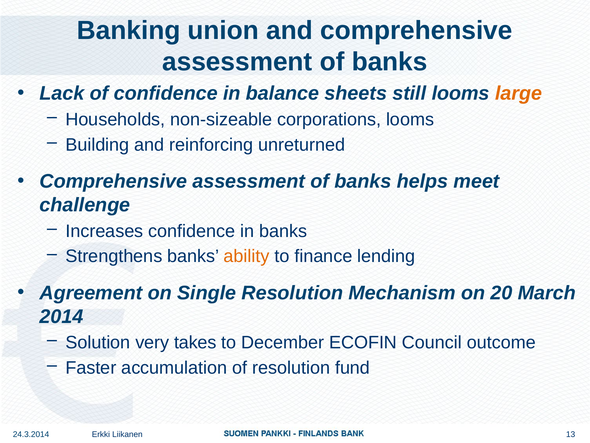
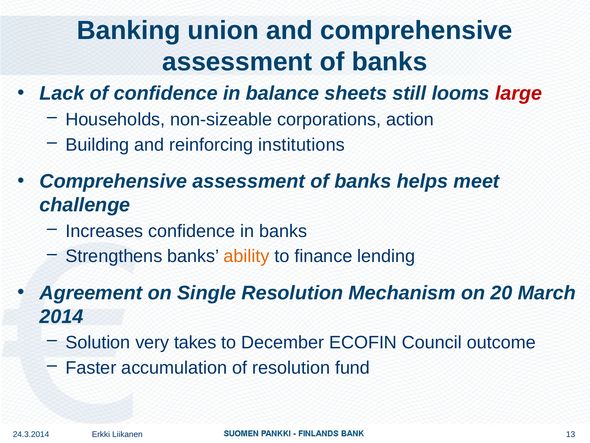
large colour: orange -> red (519, 93)
corporations looms: looms -> action (410, 119)
unreturned: unreturned -> institutions (302, 145)
